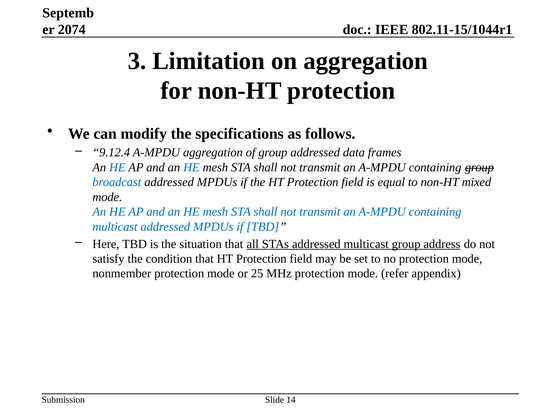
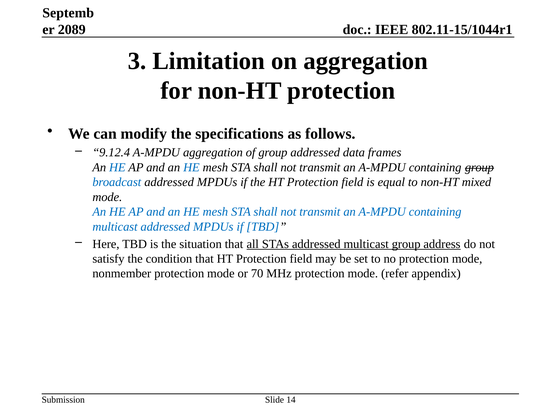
2074: 2074 -> 2089 (72, 30)
25: 25 -> 70 (257, 274)
